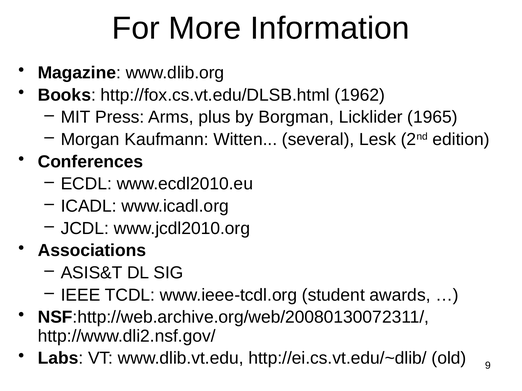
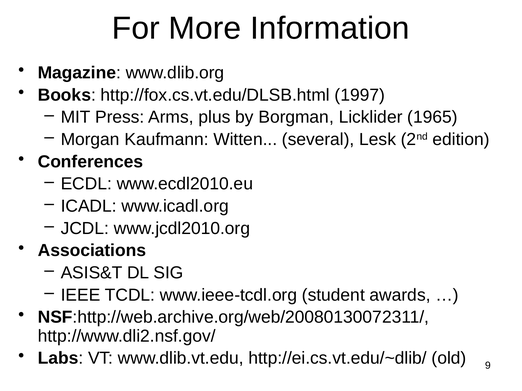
1962: 1962 -> 1997 (360, 95)
